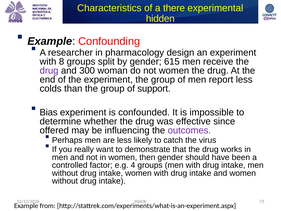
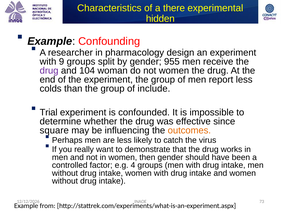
8: 8 -> 9 (62, 61)
615: 615 -> 955 (172, 61)
300: 300 -> 104 (87, 70)
support: support -> include (154, 88)
Bias: Bias -> Trial (49, 112)
offered: offered -> square (54, 130)
outcomes colour: purple -> orange (189, 130)
